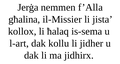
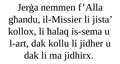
għalina: għalina -> għandu (24, 20)
